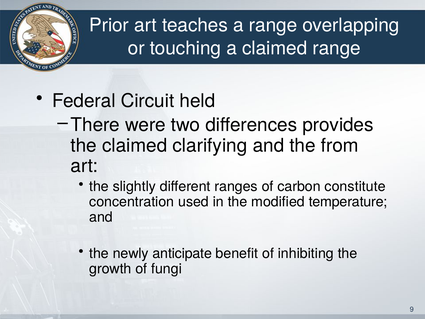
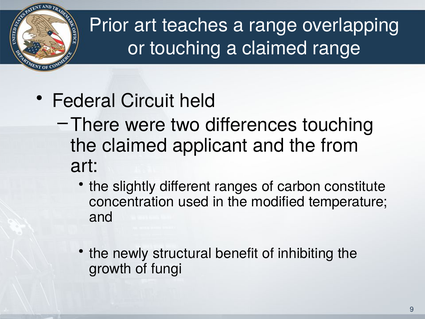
differences provides: provides -> touching (338, 125)
clarifying: clarifying -> applicant (210, 145)
anticipate: anticipate -> structural (182, 253)
